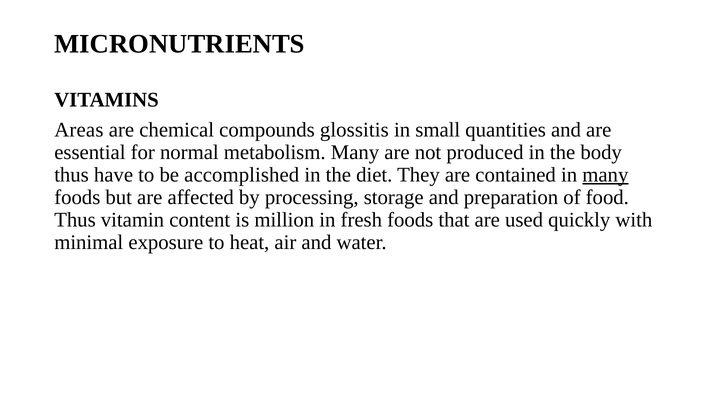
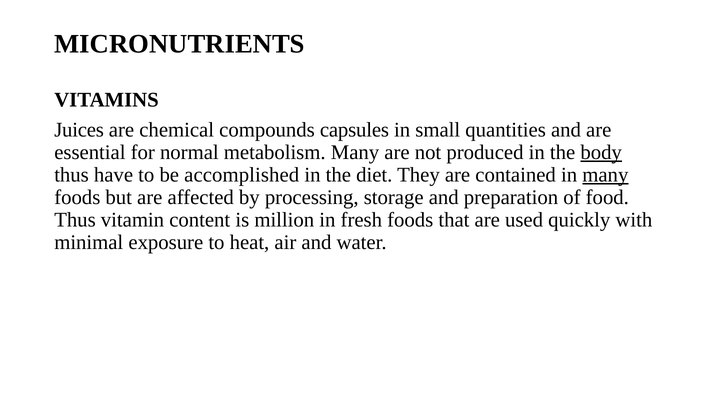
Areas: Areas -> Juices (79, 130)
glossitis: glossitis -> capsules (354, 130)
body underline: none -> present (601, 152)
